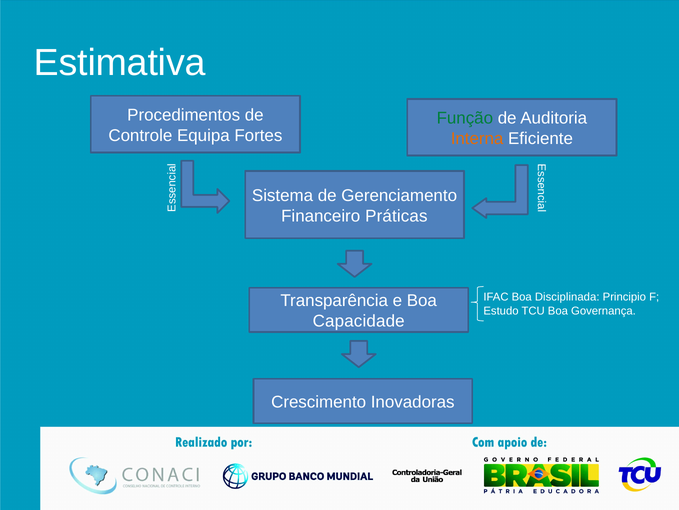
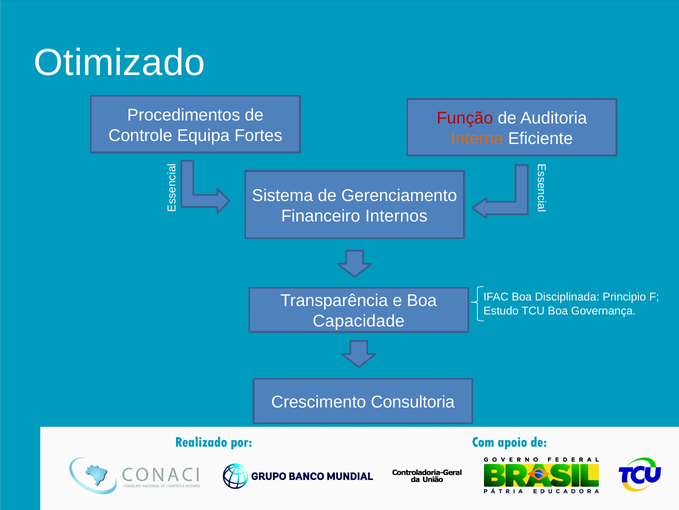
Estimativa: Estimativa -> Otimizado (120, 63)
Função colour: green -> red (465, 118)
Práticas: Práticas -> Internos (396, 216)
Inovadoras: Inovadoras -> Consultoria (413, 402)
